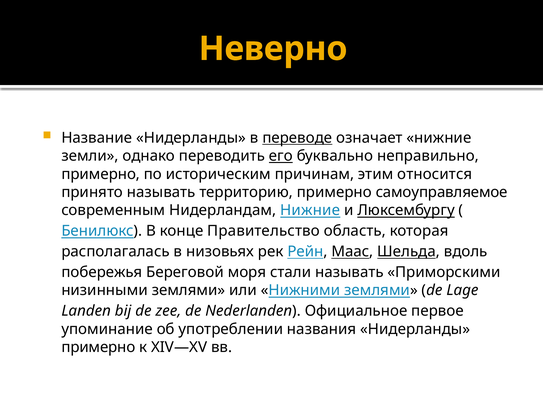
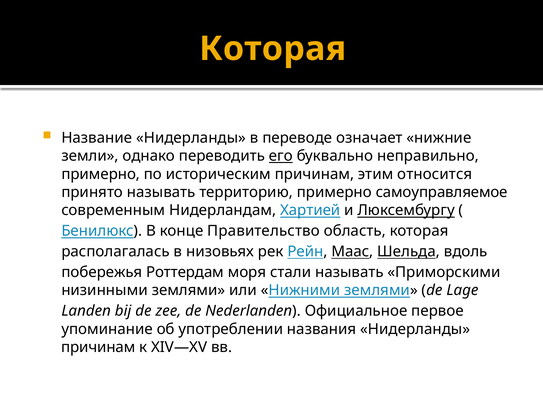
Неверно: Неверно -> Которая (273, 49)
переводе underline: present -> none (297, 138)
Нидерландам Нижние: Нижние -> Хартией (310, 210)
Береговой: Береговой -> Роттердам (185, 272)
примерно: примерно -> причинам (98, 347)
